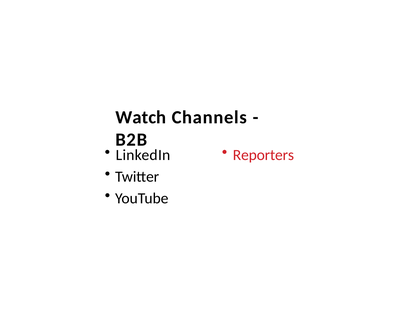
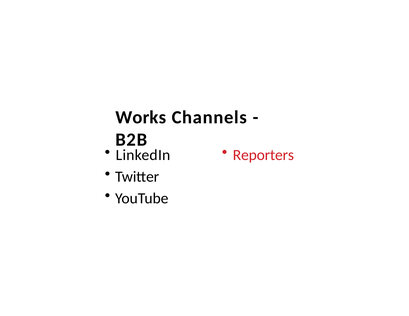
Watch: Watch -> Works (141, 117)
